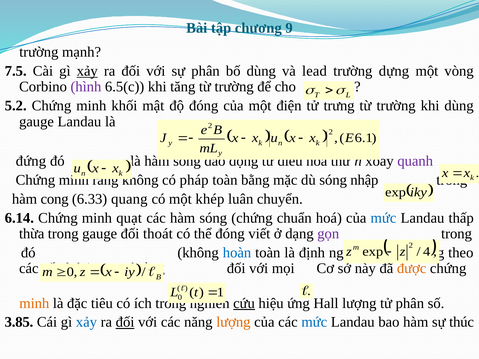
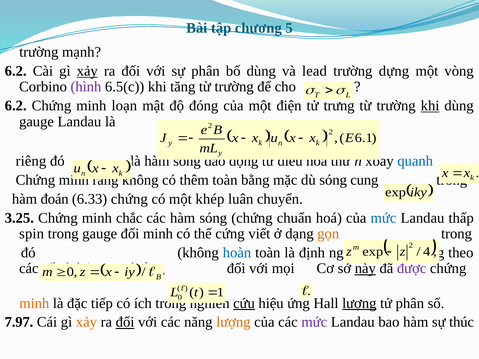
9: 9 -> 5 (289, 28)
7.5: 7.5 -> 6.2 (16, 71)
5.2: 5.2 -> 6.2 (16, 106)
khối: khối -> loạn (124, 106)
khi underline: none -> present (430, 106)
đứng: đứng -> riêng (31, 161)
quanh colour: purple -> blue (415, 161)
pháp: pháp -> thêm (194, 180)
nhập: nhập -> cung (364, 180)
cong: cong -> đoán (55, 199)
6.33 quang: quang -> chứng (129, 199)
6.14: 6.14 -> 3.25 (19, 218)
quạt: quạt -> chắc (129, 218)
thừa: thừa -> spin (32, 234)
đối thoát: thoát -> minh (158, 234)
thể đóng: đóng -> cứng (230, 234)
gọn colour: purple -> orange (328, 234)
này underline: none -> present (365, 269)
được colour: orange -> purple (412, 269)
tiêu: tiêu -> tiếp (102, 303)
lượng underline: none -> present (359, 303)
3.85: 3.85 -> 7.97 (19, 322)
xảy colour: blue -> orange (86, 322)
mức colour: blue -> purple (314, 322)
